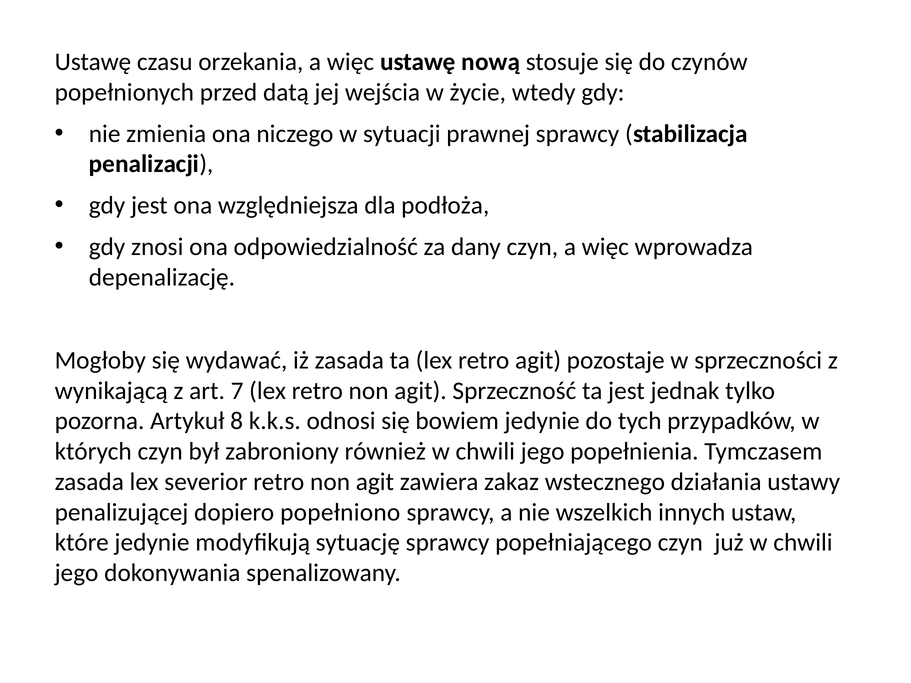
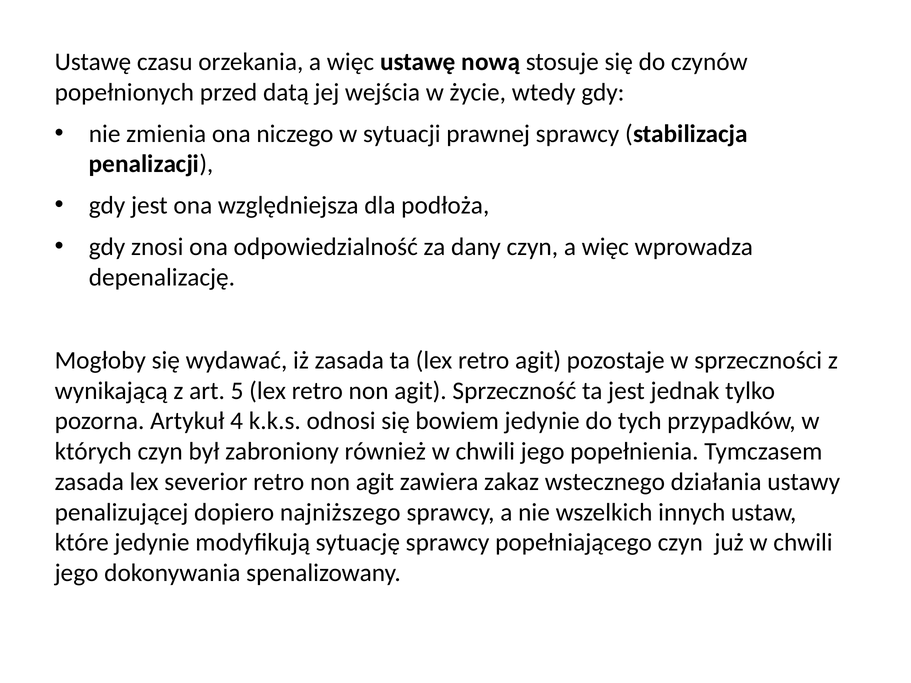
7: 7 -> 5 (237, 391)
8: 8 -> 4 (237, 421)
popełniono: popełniono -> najniższego (340, 512)
